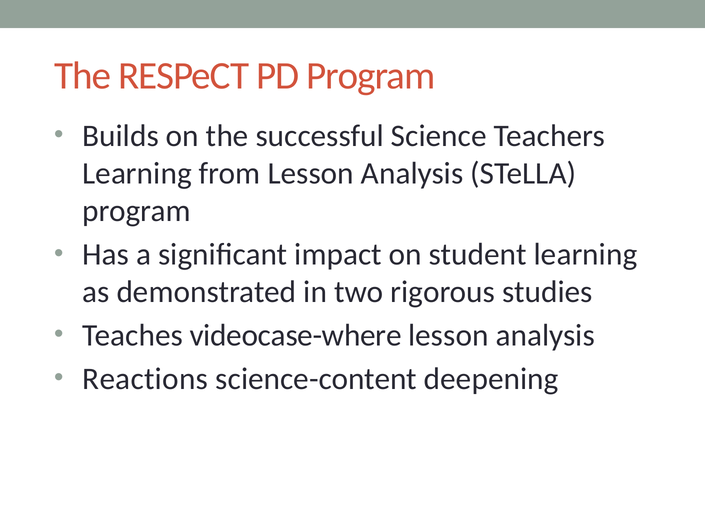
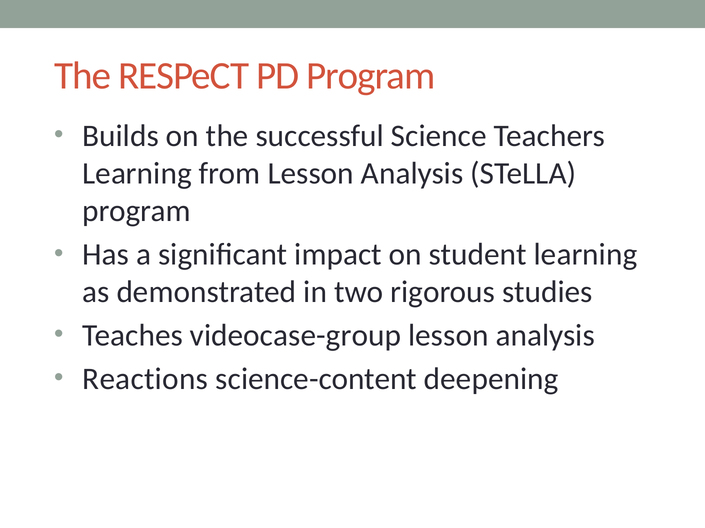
videocase-where: videocase-where -> videocase-group (295, 336)
